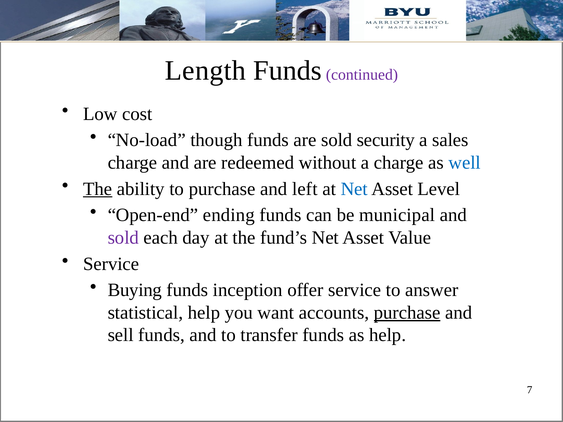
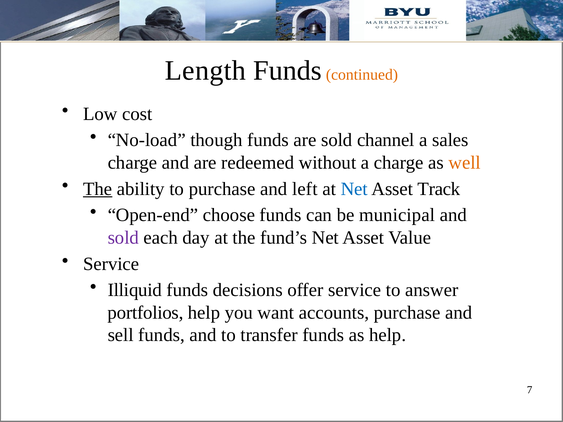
continued colour: purple -> orange (362, 75)
security: security -> channel (386, 140)
well colour: blue -> orange (465, 163)
Level: Level -> Track (439, 189)
ending: ending -> choose (229, 215)
Buying: Buying -> Illiquid (135, 290)
inception: inception -> decisions (248, 290)
statistical: statistical -> portfolios (146, 313)
purchase underline: present -> none (407, 313)
